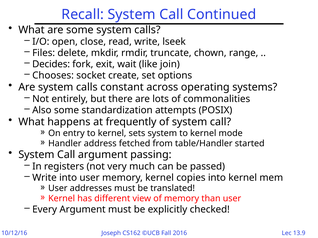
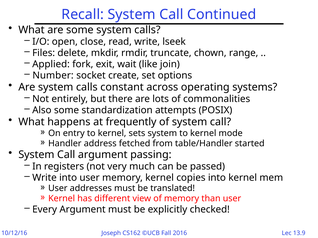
Decides: Decides -> Applied (51, 64)
Chooses: Chooses -> Number (53, 76)
